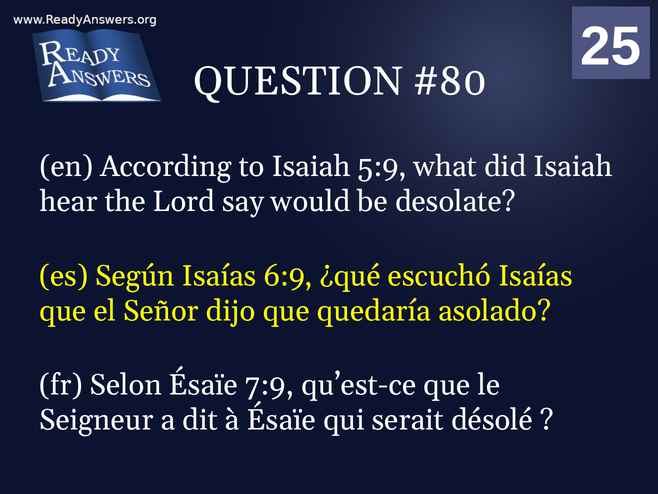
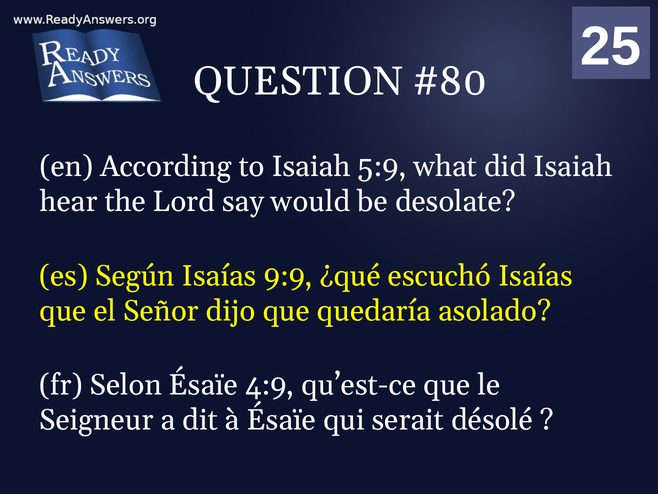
6:9: 6:9 -> 9:9 (288, 276)
7:9: 7:9 -> 4:9 (270, 385)
